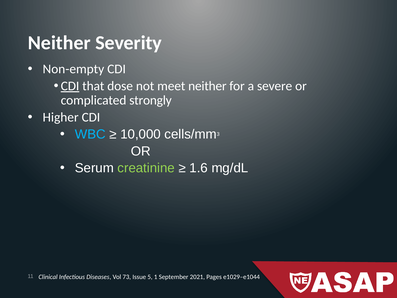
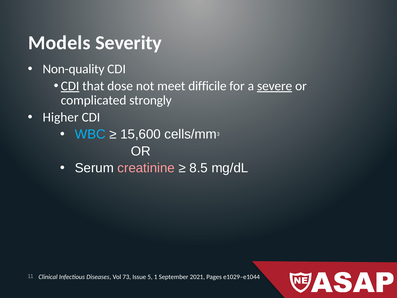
Neither: Neither -> Models (59, 43)
Non-empty: Non-empty -> Non-quality (74, 69)
meet neither: neither -> difficile (207, 86)
severe underline: none -> present (275, 86)
10,000: 10,000 -> 15,600 (141, 134)
creatinine colour: light green -> pink (146, 168)
1.6: 1.6 -> 8.5 (199, 168)
